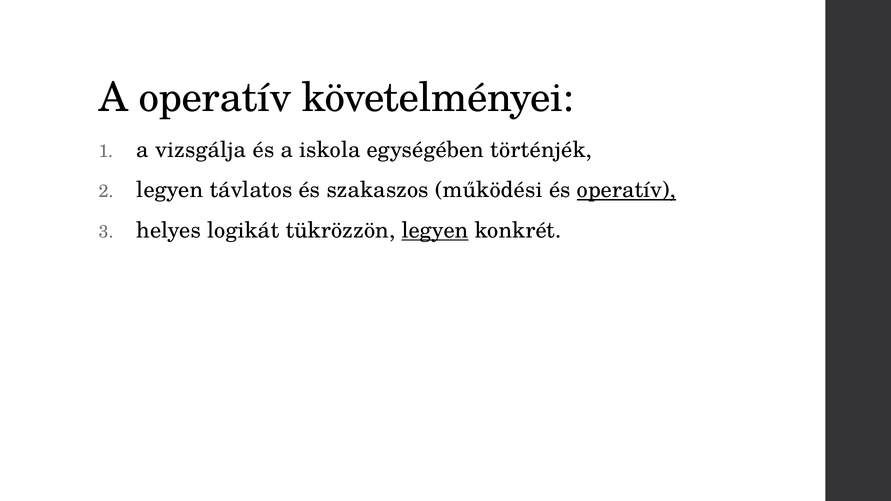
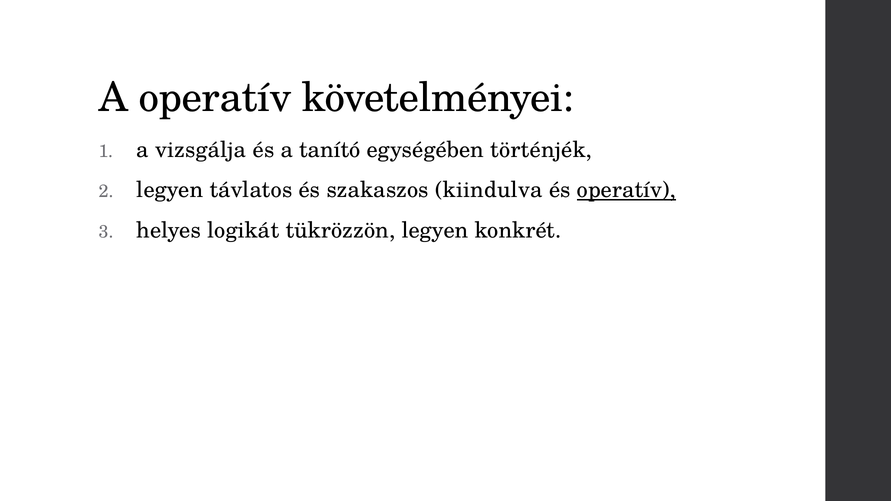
iskola: iskola -> tanító (330, 150)
működési: működési -> kiindulva (489, 190)
legyen underline: present -> none (435, 230)
